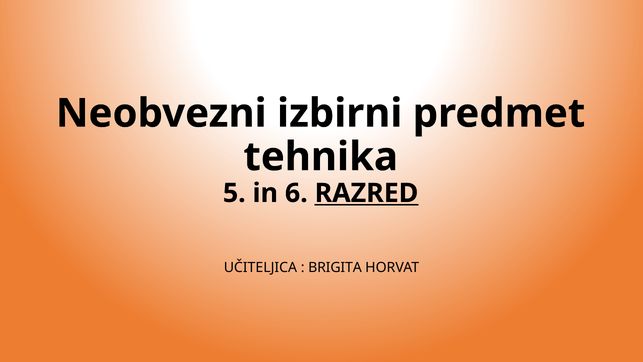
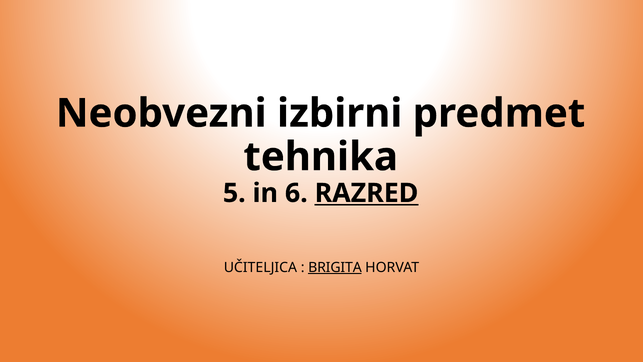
BRIGITA underline: none -> present (335, 267)
